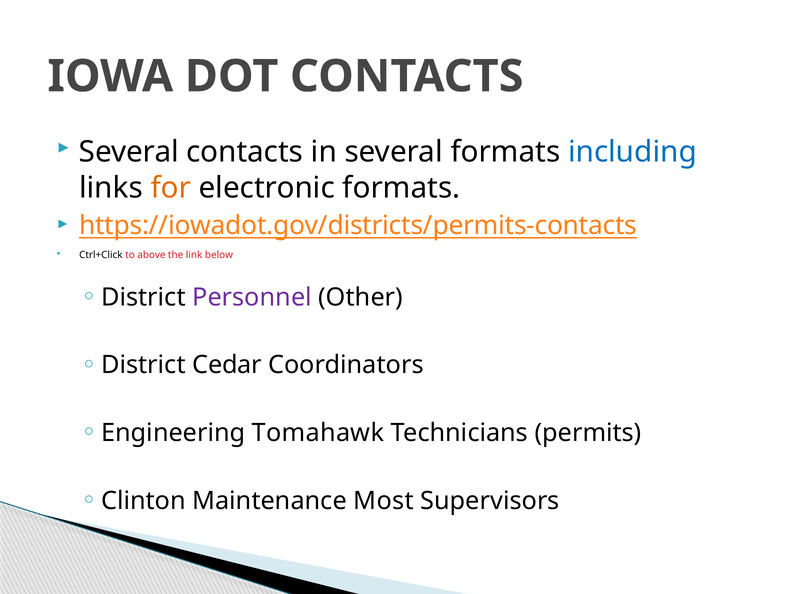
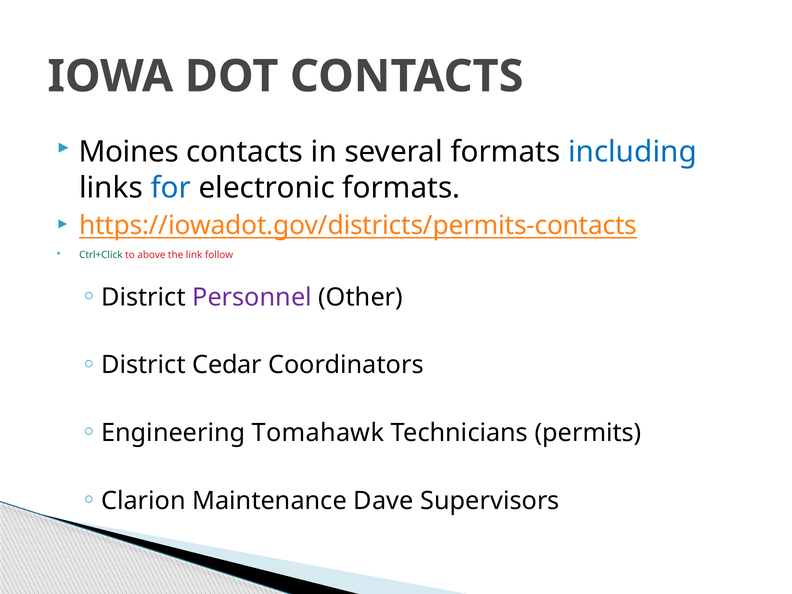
Several: Several -> Moines (129, 152)
for colour: orange -> blue (171, 188)
Ctrl+Click colour: black -> green (101, 255)
below: below -> follow (219, 255)
Clinton: Clinton -> Clarion (143, 501)
Most: Most -> Dave (384, 501)
